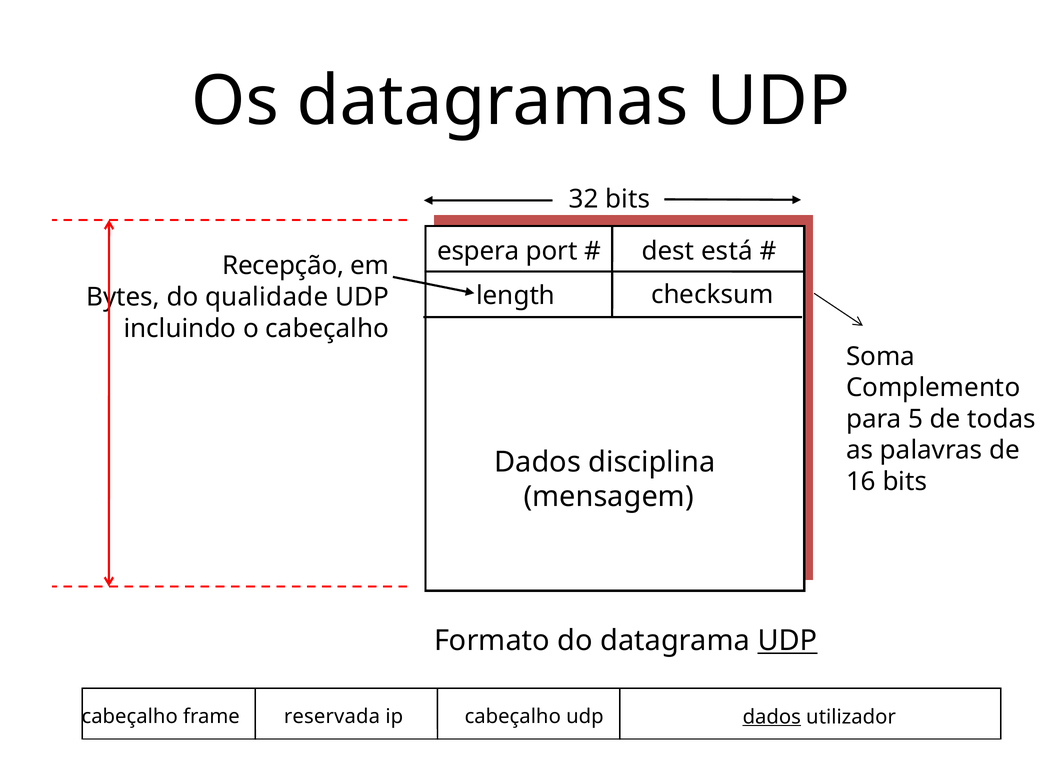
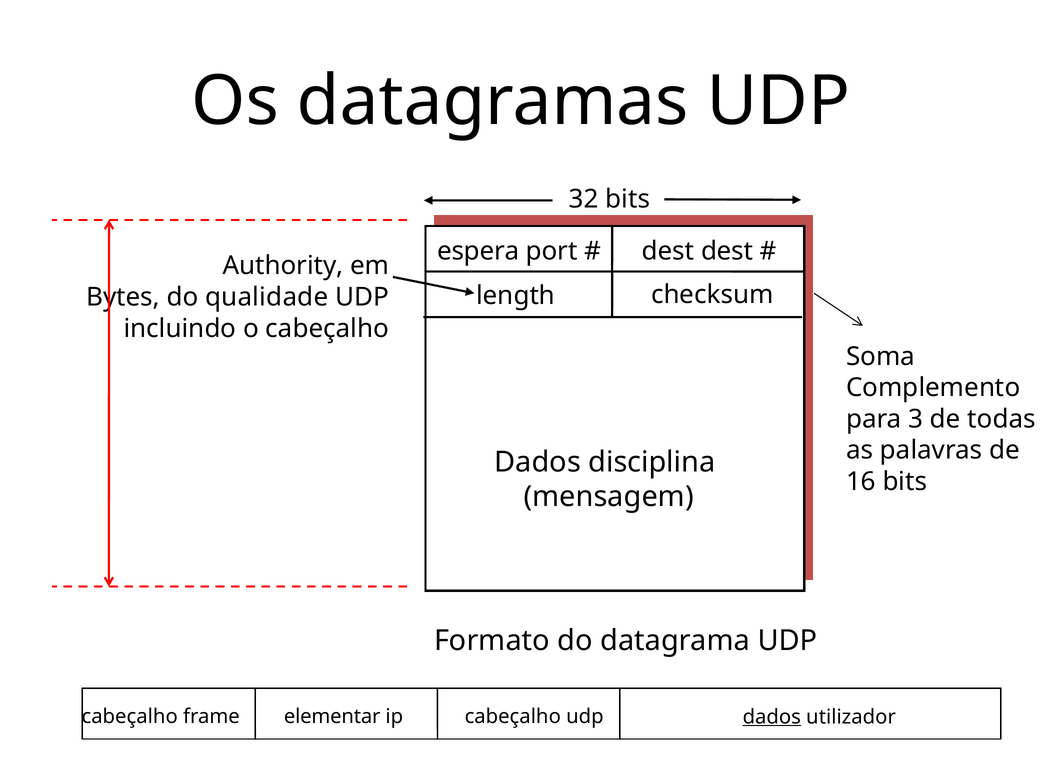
dest está: está -> dest (727, 251)
Recepção: Recepção -> Authority (283, 266)
5: 5 -> 3 (916, 419)
UDP underline: present -> none (788, 640)
reservada: reservada -> elementar (332, 716)
